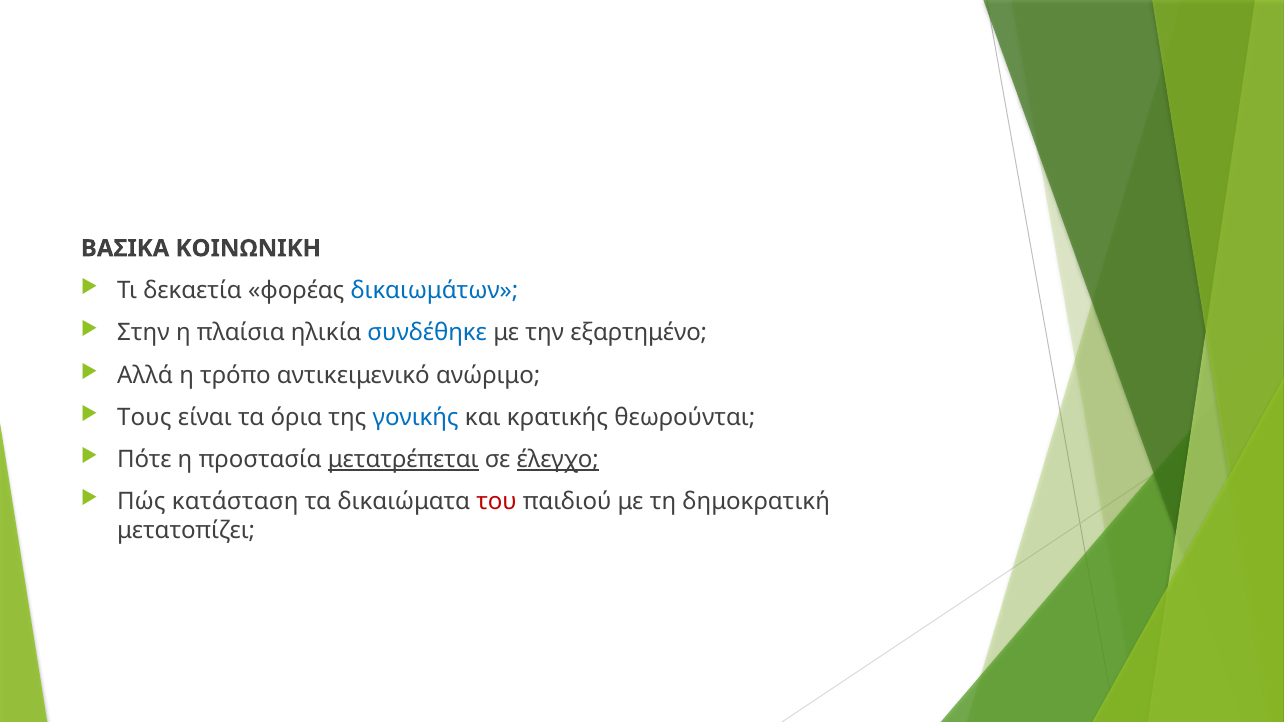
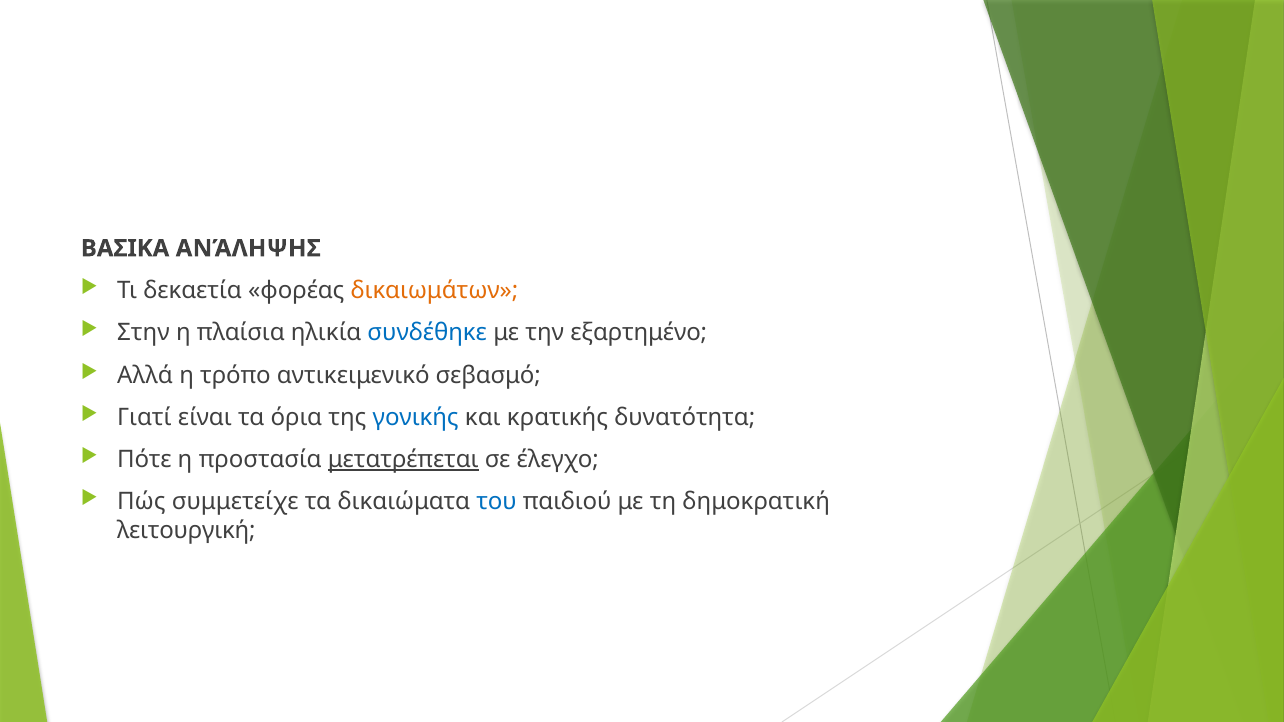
ΚΟΙΝΩΝΙΚΗ: ΚΟΙΝΩΝΙΚΗ -> ΑΝΆΛΗΨΗΣ (248, 248)
δικαιωμάτων colour: blue -> orange (434, 291)
ανώριμο: ανώριμο -> σεβασμό (488, 375)
Τους: Τους -> Γιατί (144, 418)
θεωρούνται: θεωρούνται -> δυνατότητα (685, 418)
έλεγχο underline: present -> none (558, 460)
κατάσταση: κατάσταση -> συμμετείχε (235, 502)
του colour: red -> blue (497, 502)
μετατοπίζει: μετατοπίζει -> λειτουργική (186, 531)
